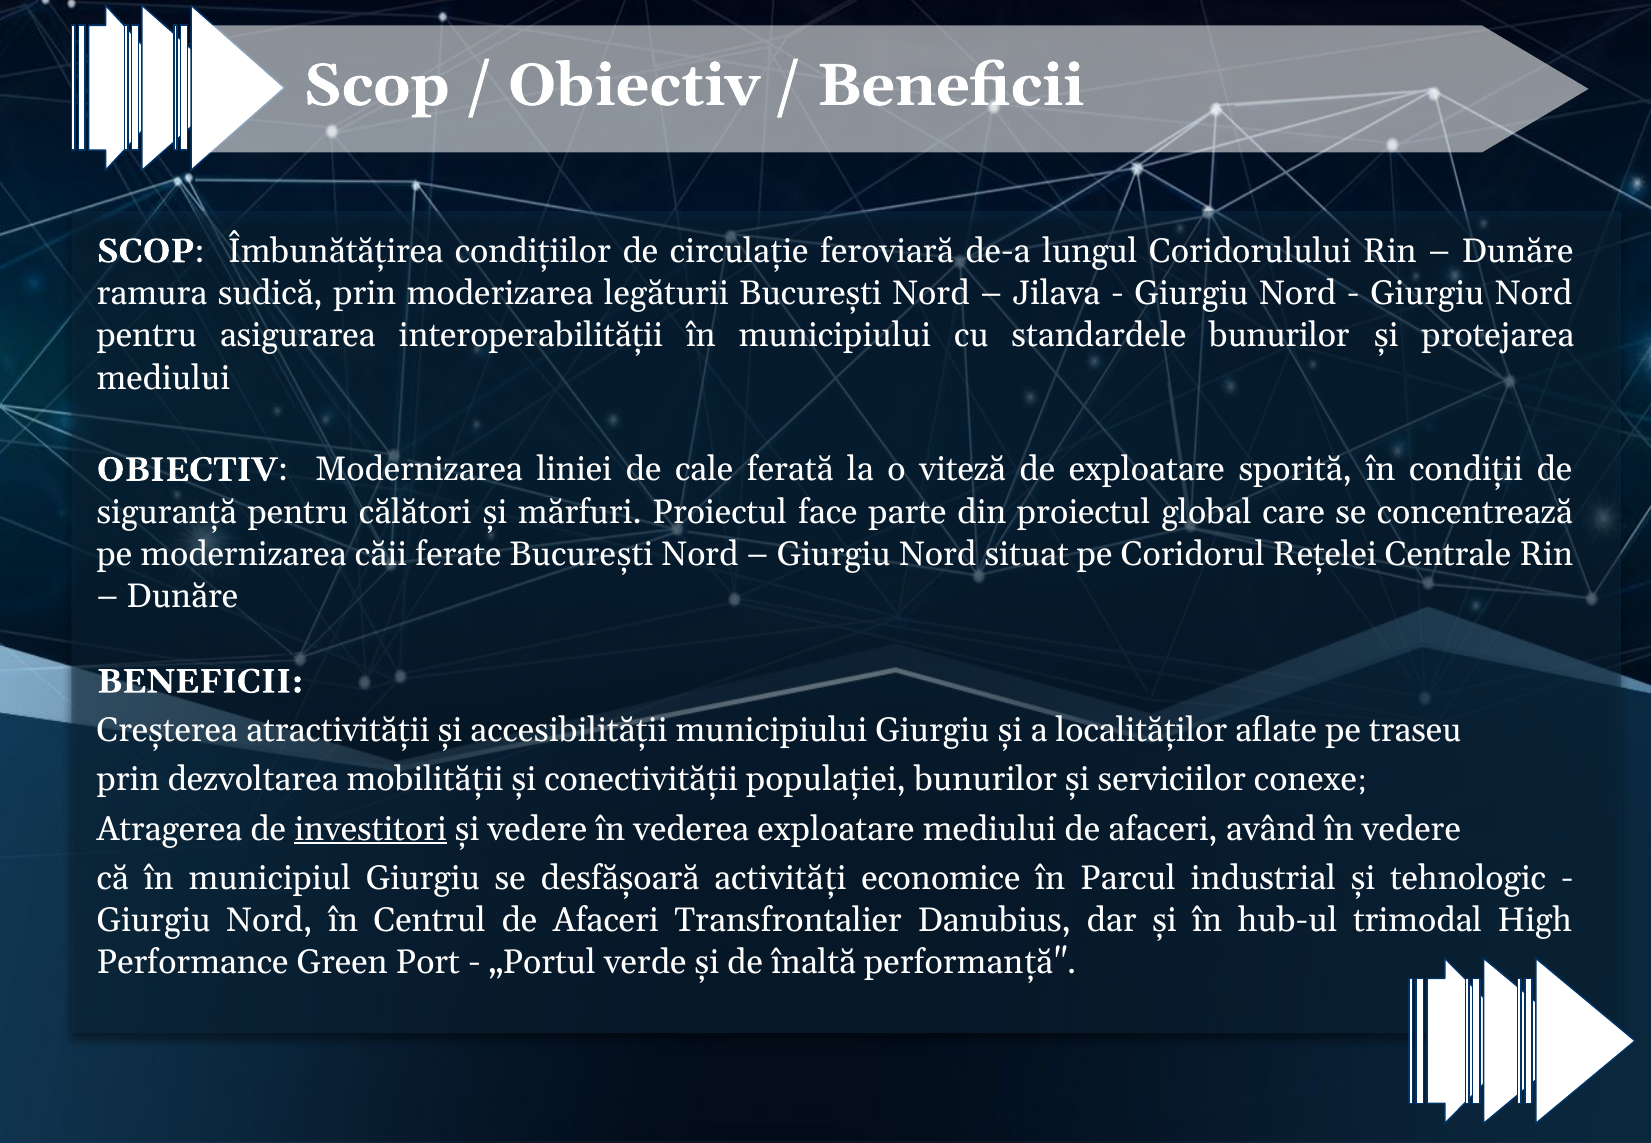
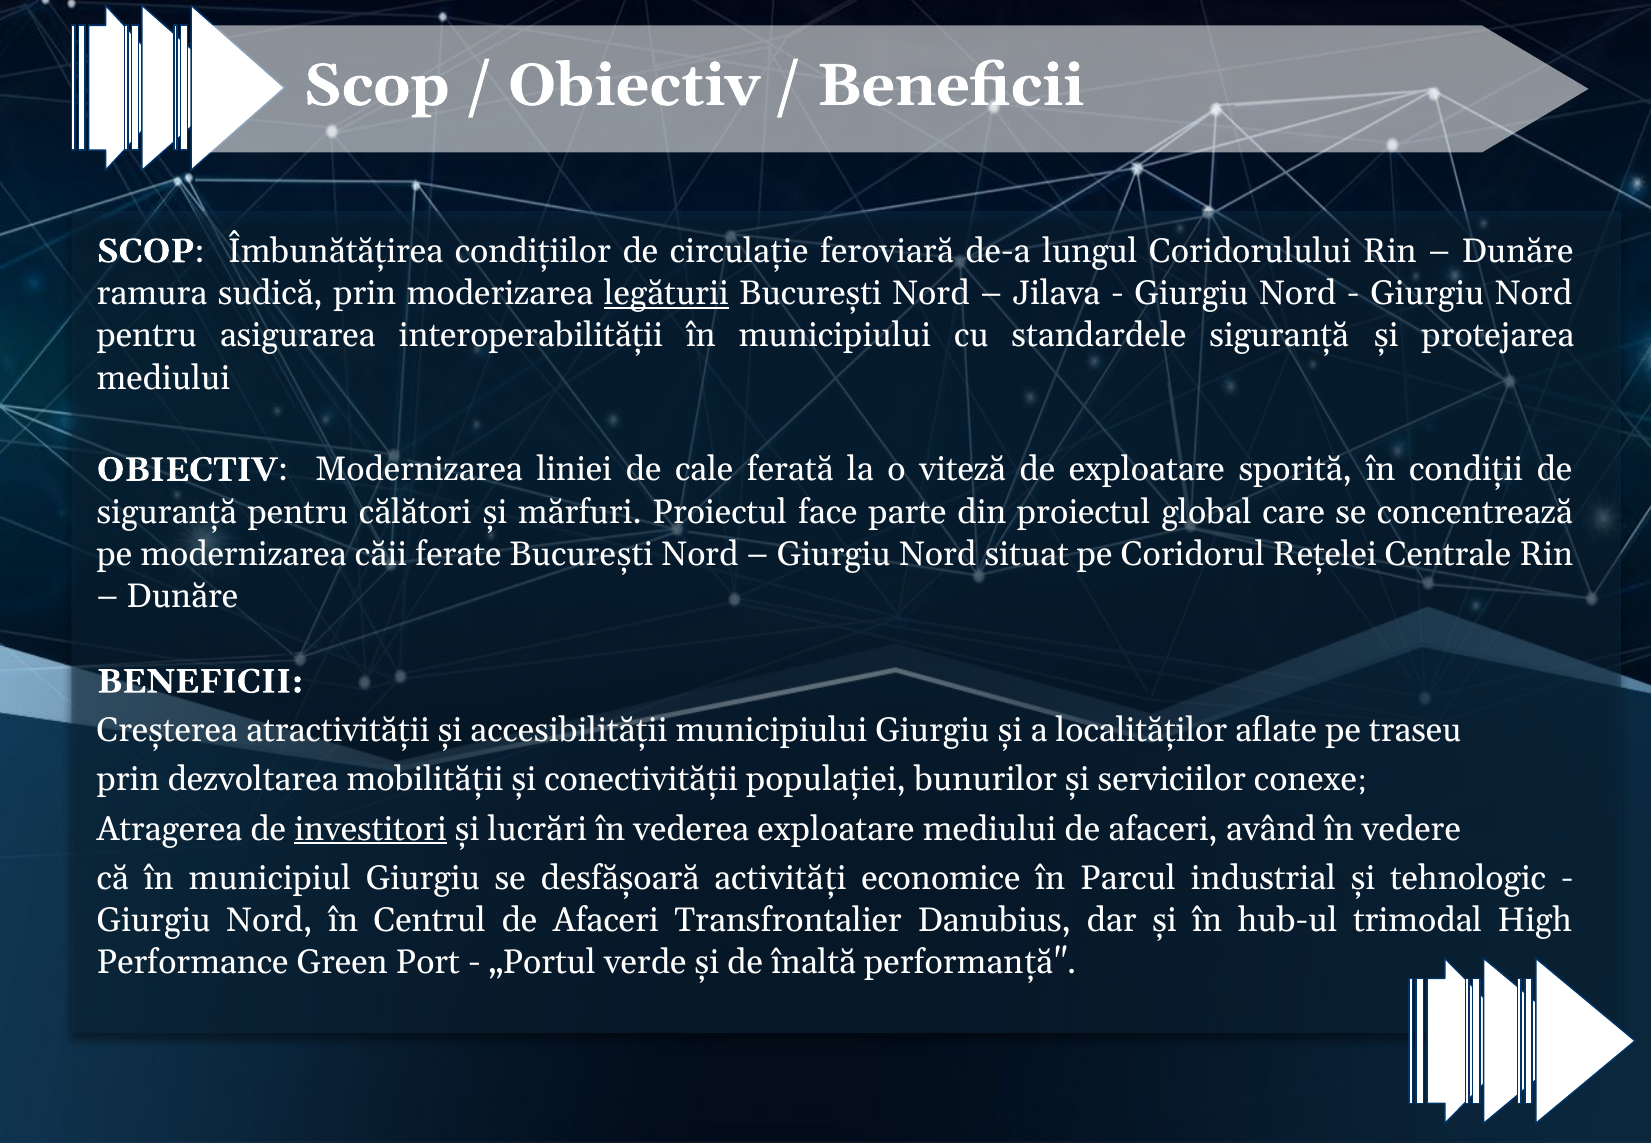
legăturii underline: none -> present (666, 293)
standardele bunurilor: bunurilor -> siguranță (1279, 336)
şi vedere: vedere -> lucrări (537, 829)
